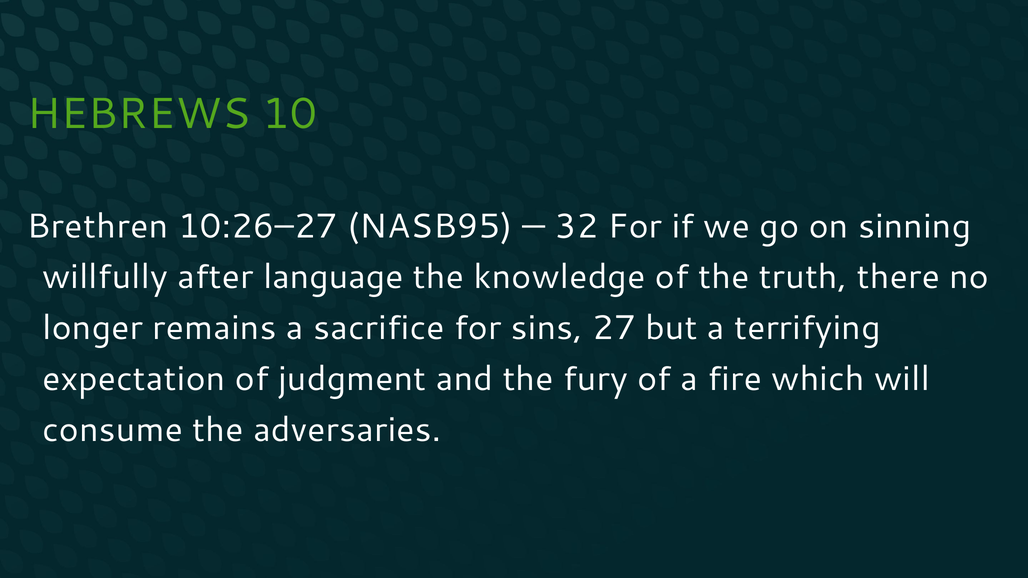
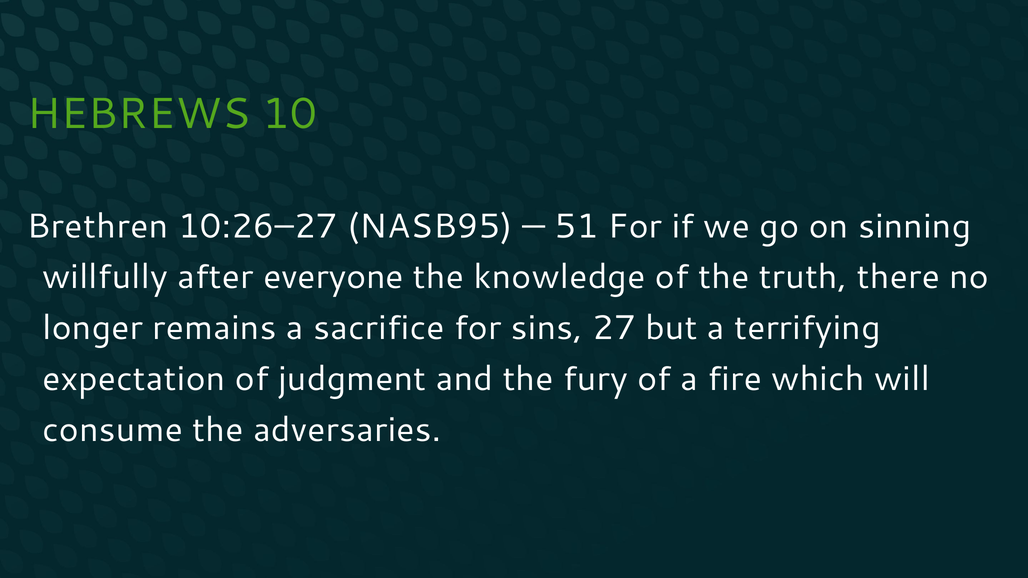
32: 32 -> 51 (577, 226)
language: language -> everyone (333, 277)
